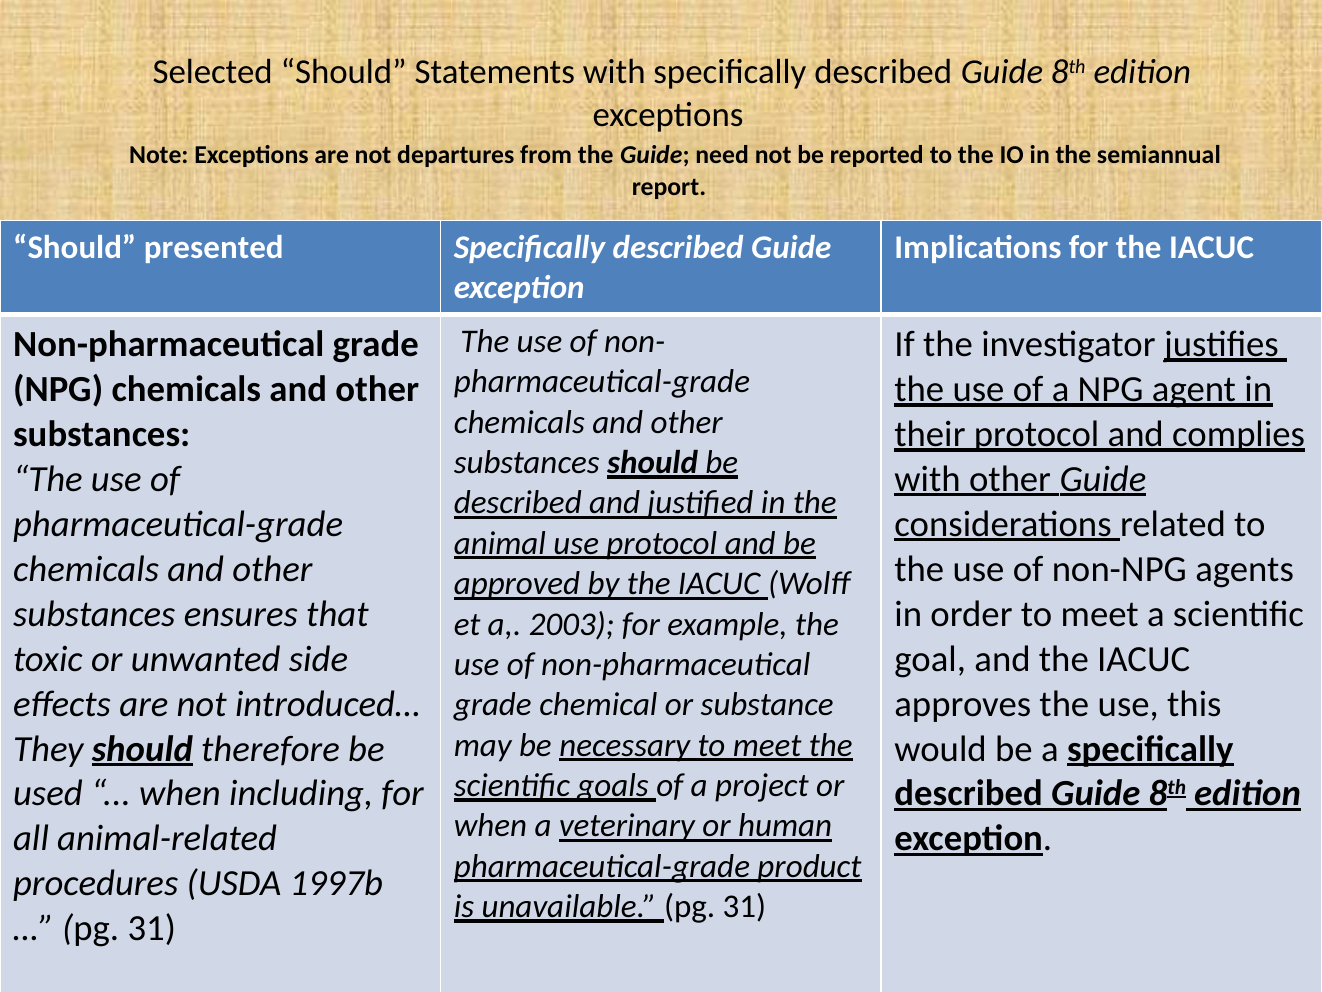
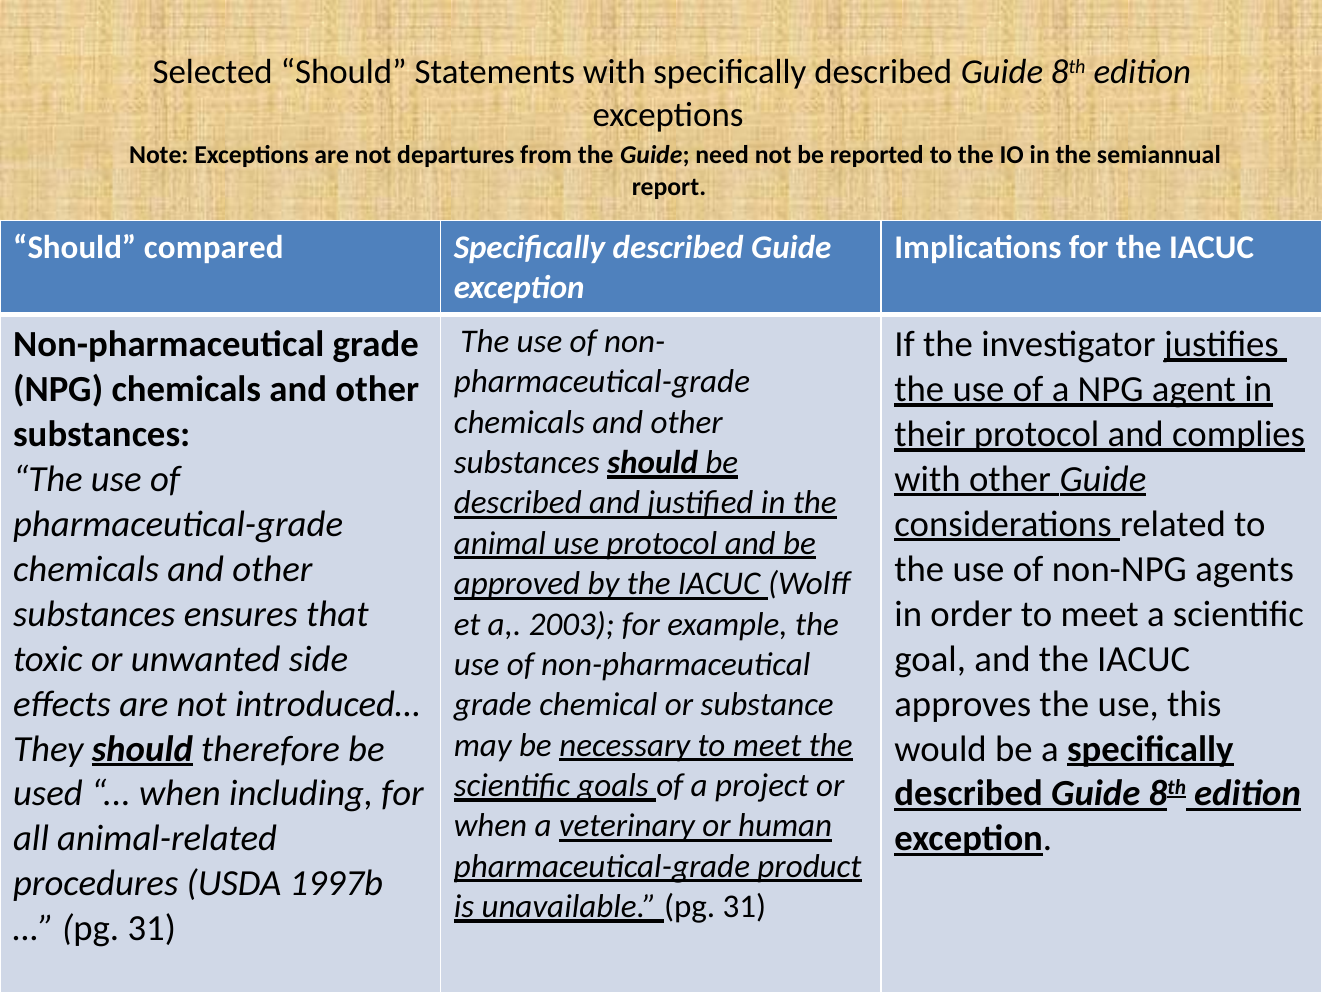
presented: presented -> compared (214, 248)
